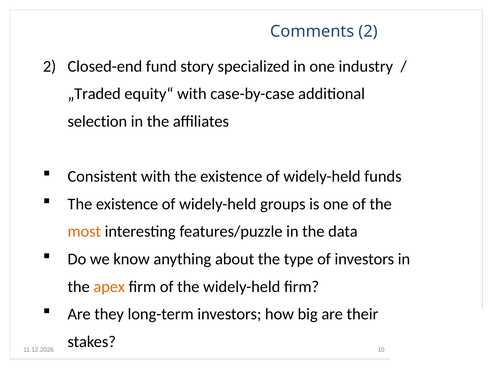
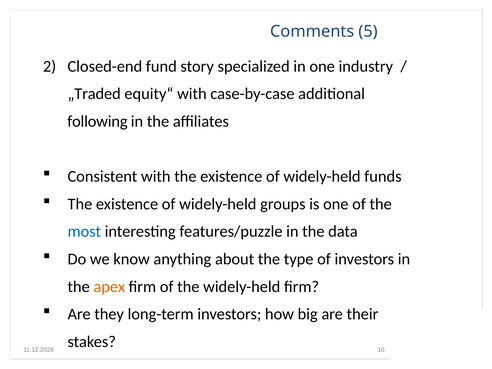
Comments 2: 2 -> 5 (368, 31)
selection: selection -> following (97, 121)
most colour: orange -> blue (84, 232)
